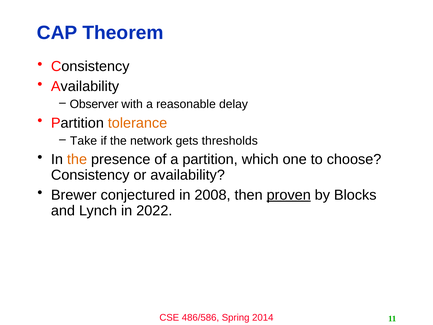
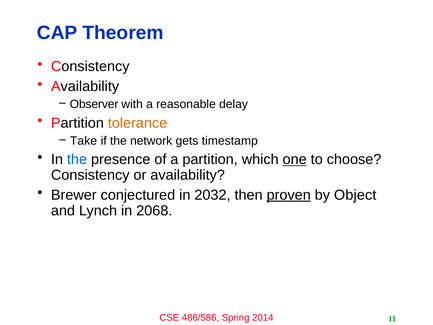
thresholds: thresholds -> timestamp (230, 141)
the colour: orange -> blue (77, 159)
one underline: none -> present (295, 159)
2008: 2008 -> 2032 (212, 195)
Blocks: Blocks -> Object (355, 195)
2022: 2022 -> 2068 (154, 210)
